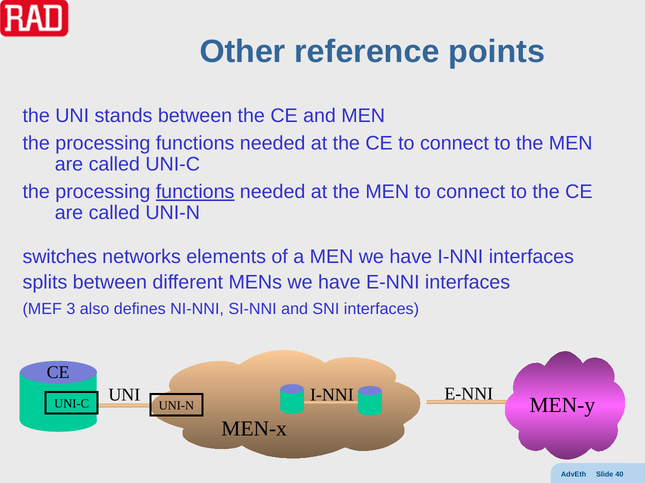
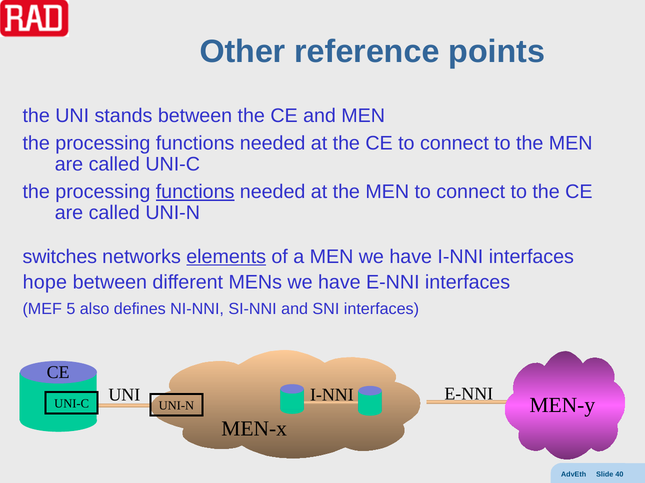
elements underline: none -> present (226, 257)
splits: splits -> hope (45, 283)
3: 3 -> 5 (71, 309)
